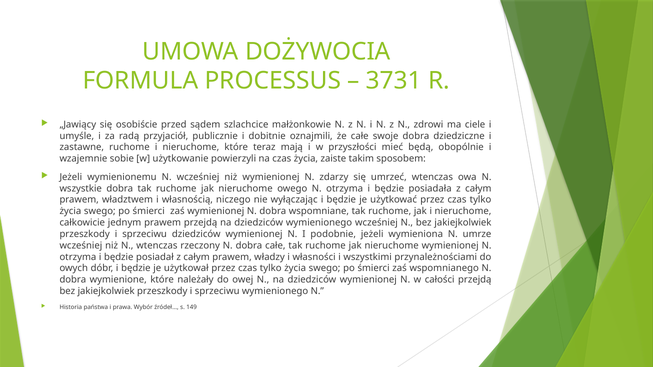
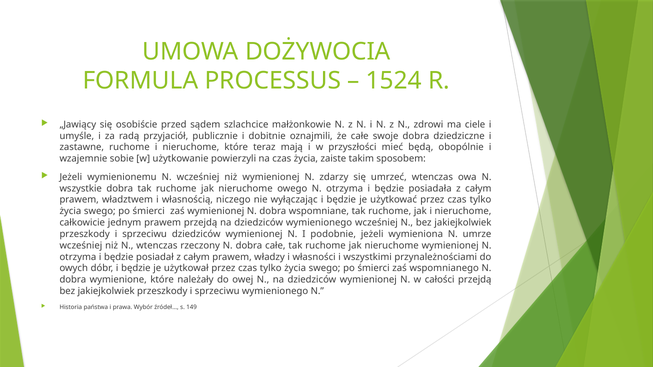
3731: 3731 -> 1524 (394, 81)
